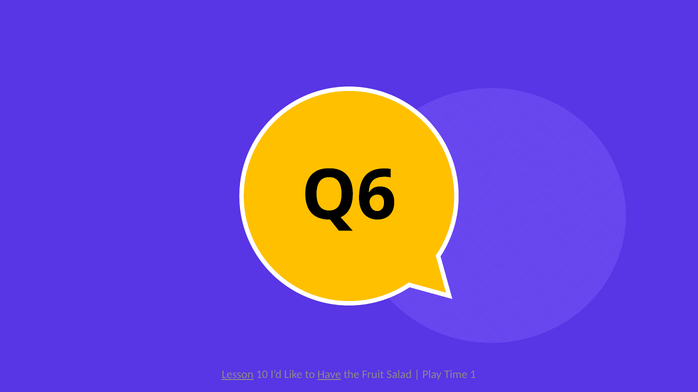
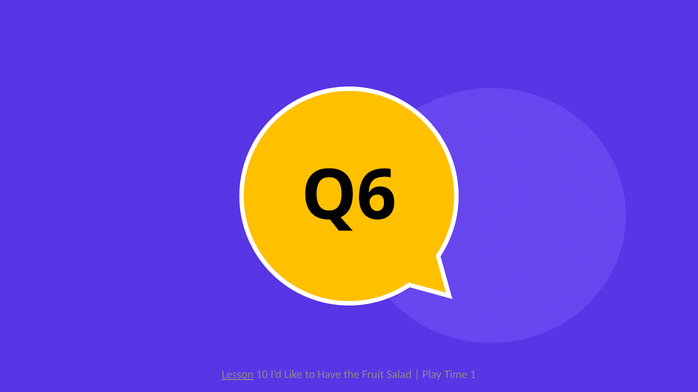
Have underline: present -> none (329, 375)
